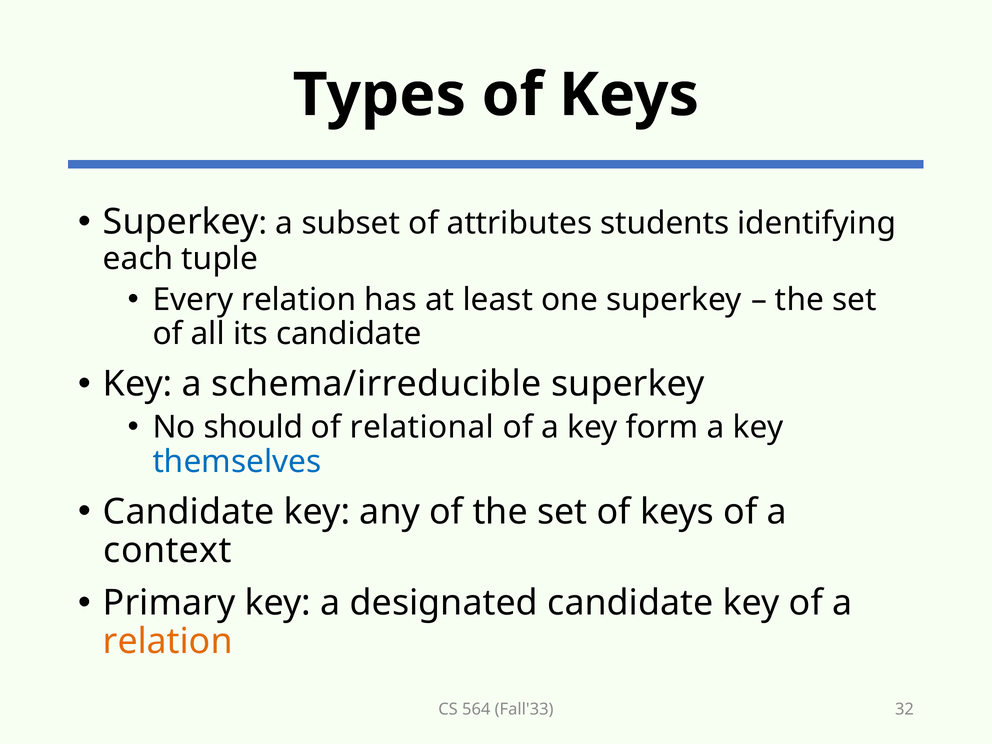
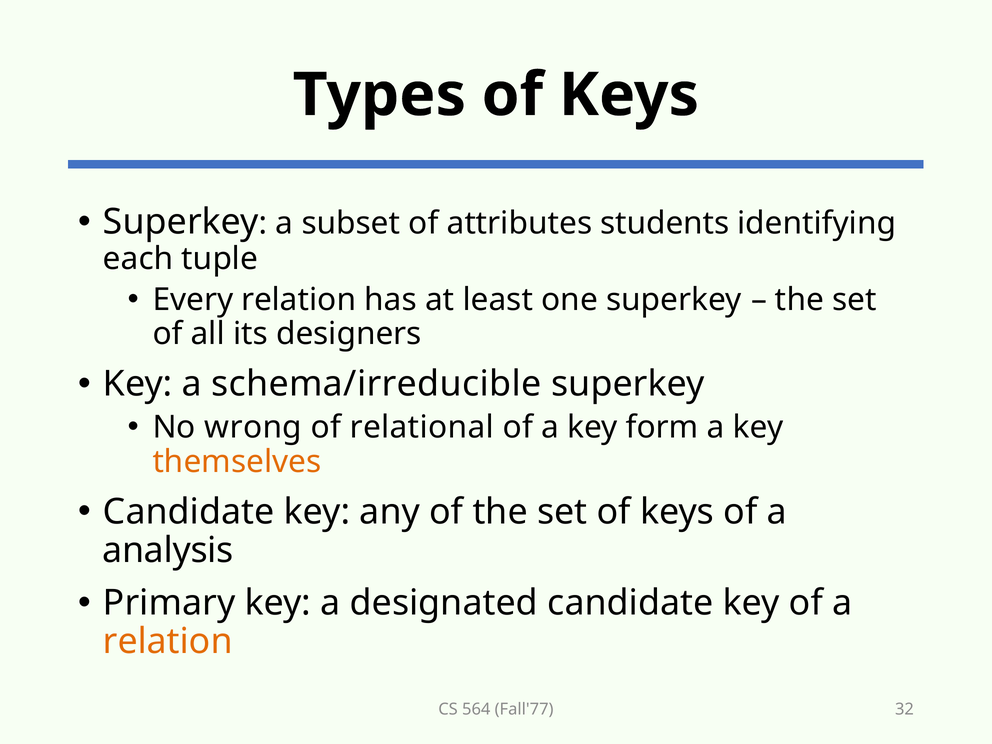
its candidate: candidate -> designers (349, 334)
should: should -> wrong (253, 427)
themselves colour: blue -> orange (237, 462)
context: context -> analysis (168, 550)
Fall'33: Fall'33 -> Fall'77 (524, 709)
